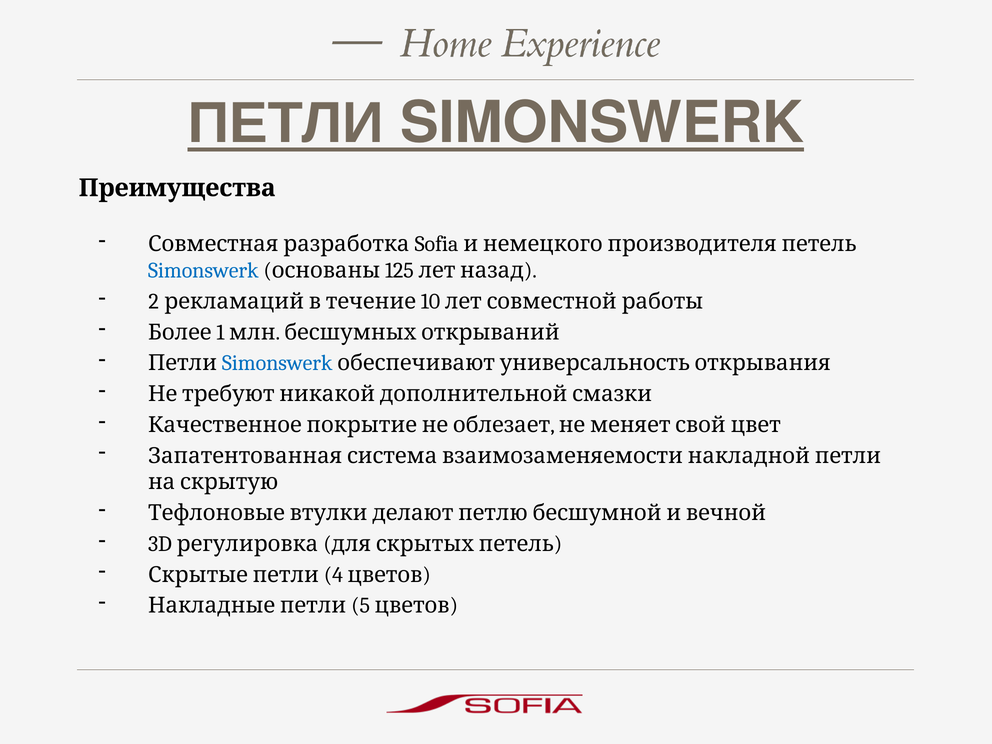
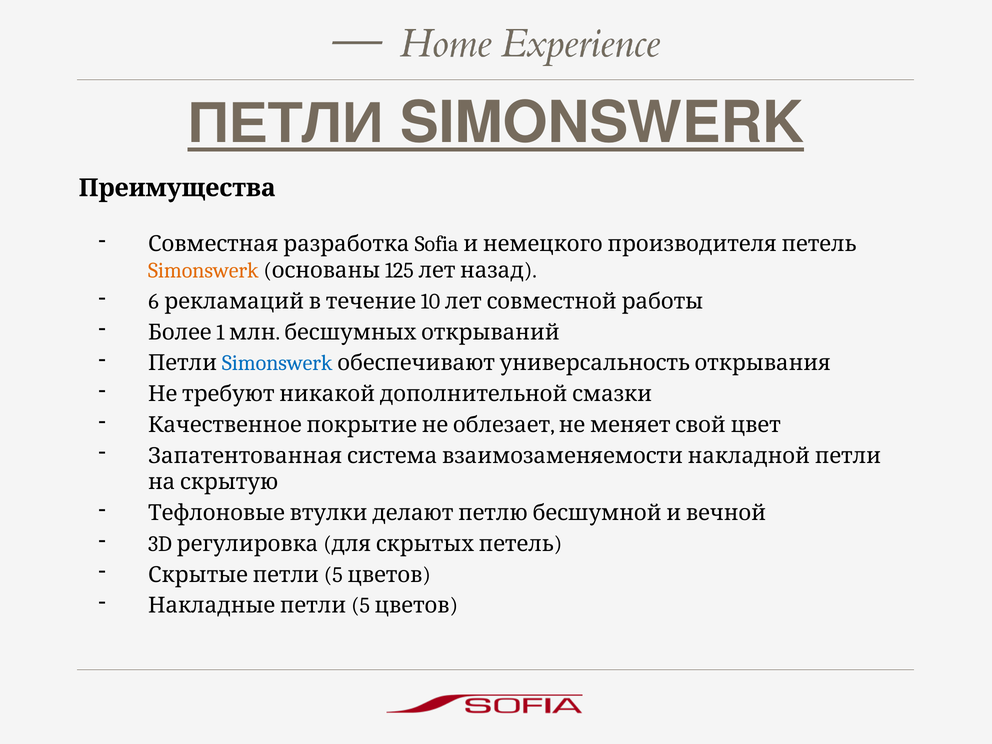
Simonswerk colour: blue -> orange (203, 271)
2: 2 -> 6 (154, 302)
4: 4 -> 5 (338, 575)
